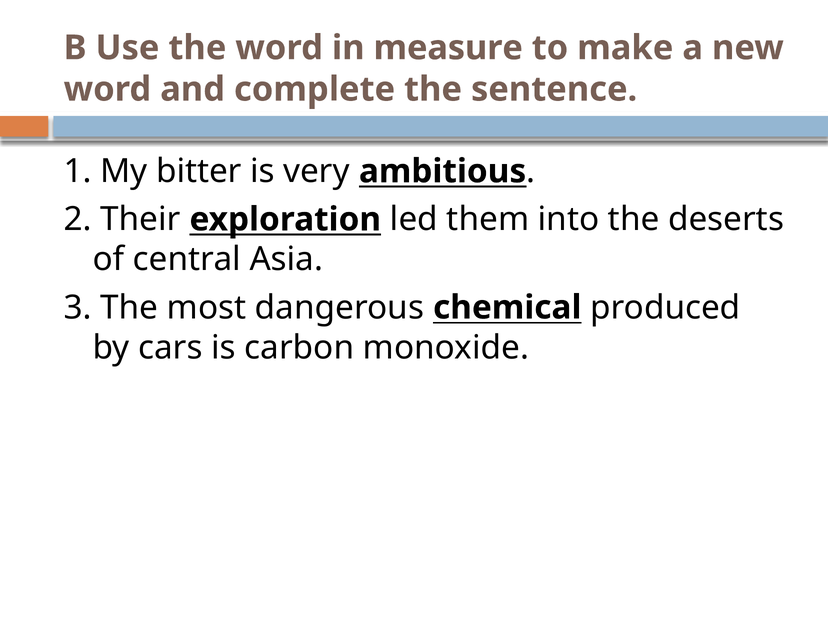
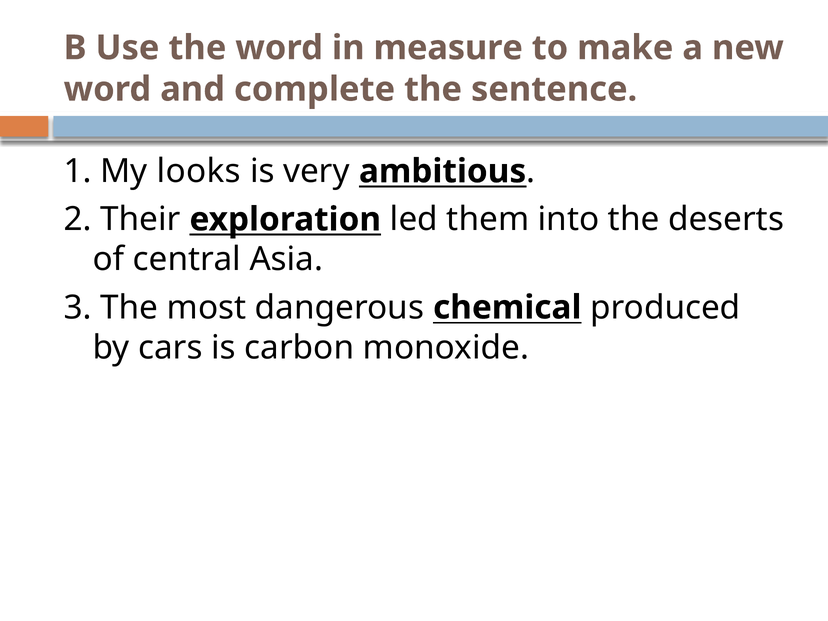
bitter: bitter -> looks (199, 171)
